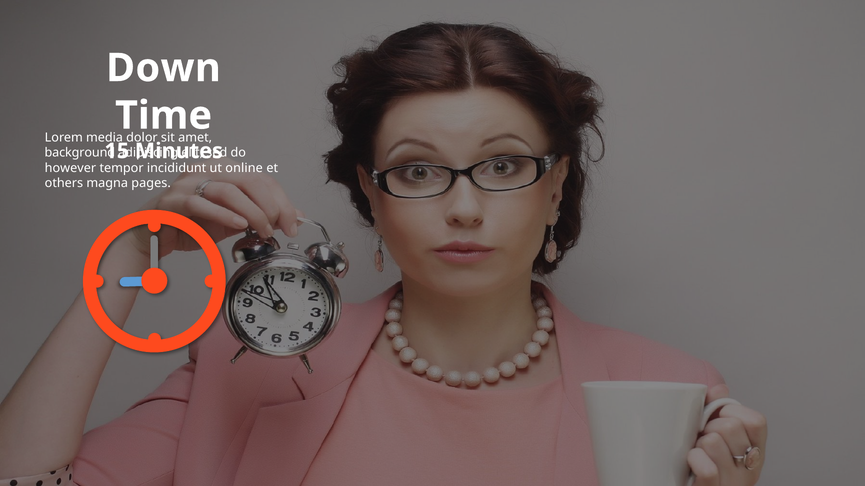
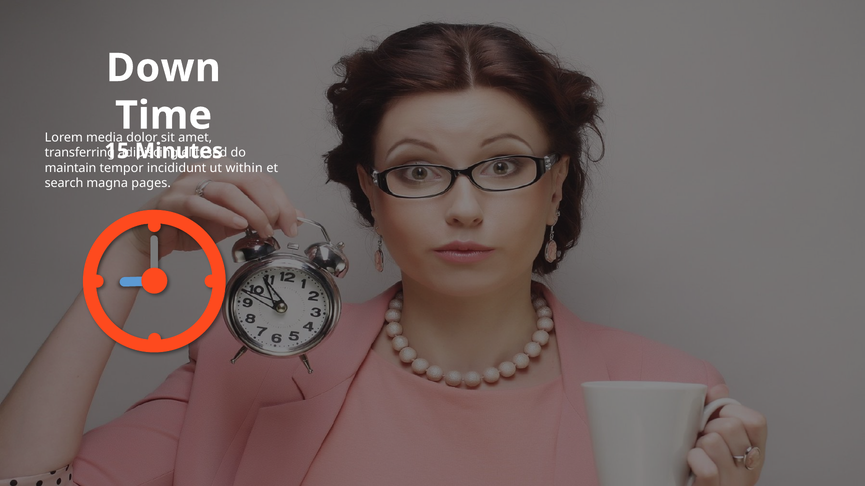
background: background -> transferring (80, 153)
however: however -> maintain (71, 168)
online: online -> within (244, 168)
others: others -> search (64, 183)
